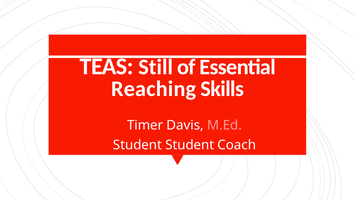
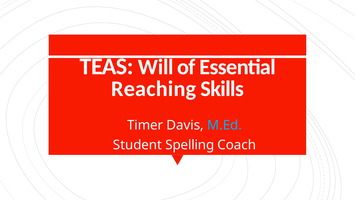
Still: Still -> Will (156, 67)
M.Ed colour: pink -> light blue (225, 125)
Student Student: Student -> Spelling (190, 145)
